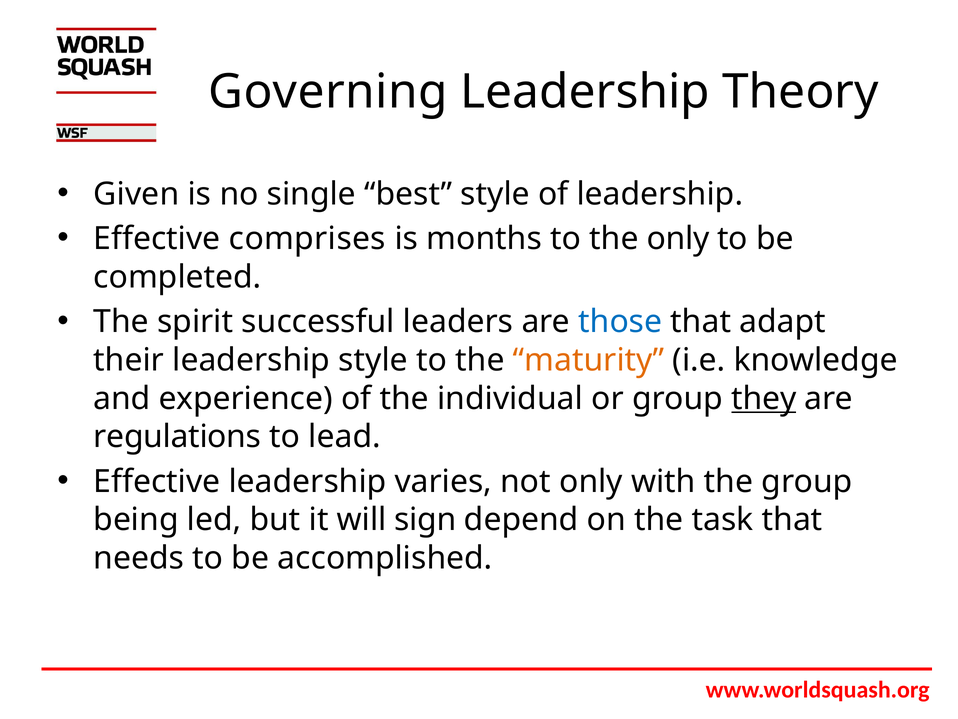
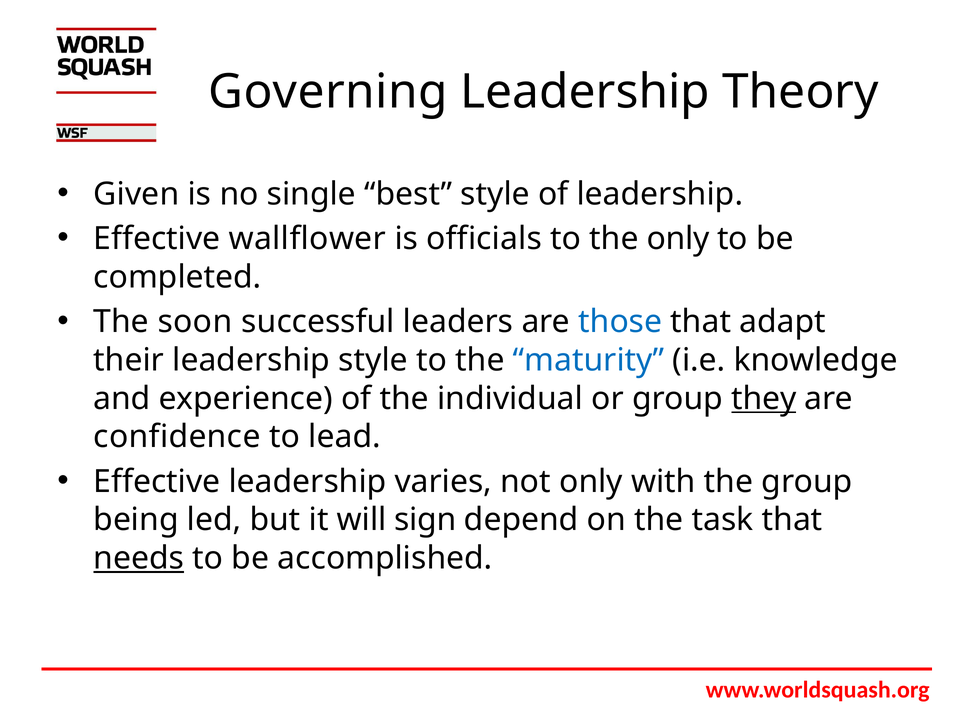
comprises: comprises -> wallflower (307, 239)
months: months -> officials (484, 239)
spirit: spirit -> soon (195, 322)
maturity colour: orange -> blue (589, 360)
regulations: regulations -> confidence (177, 437)
needs underline: none -> present (139, 558)
